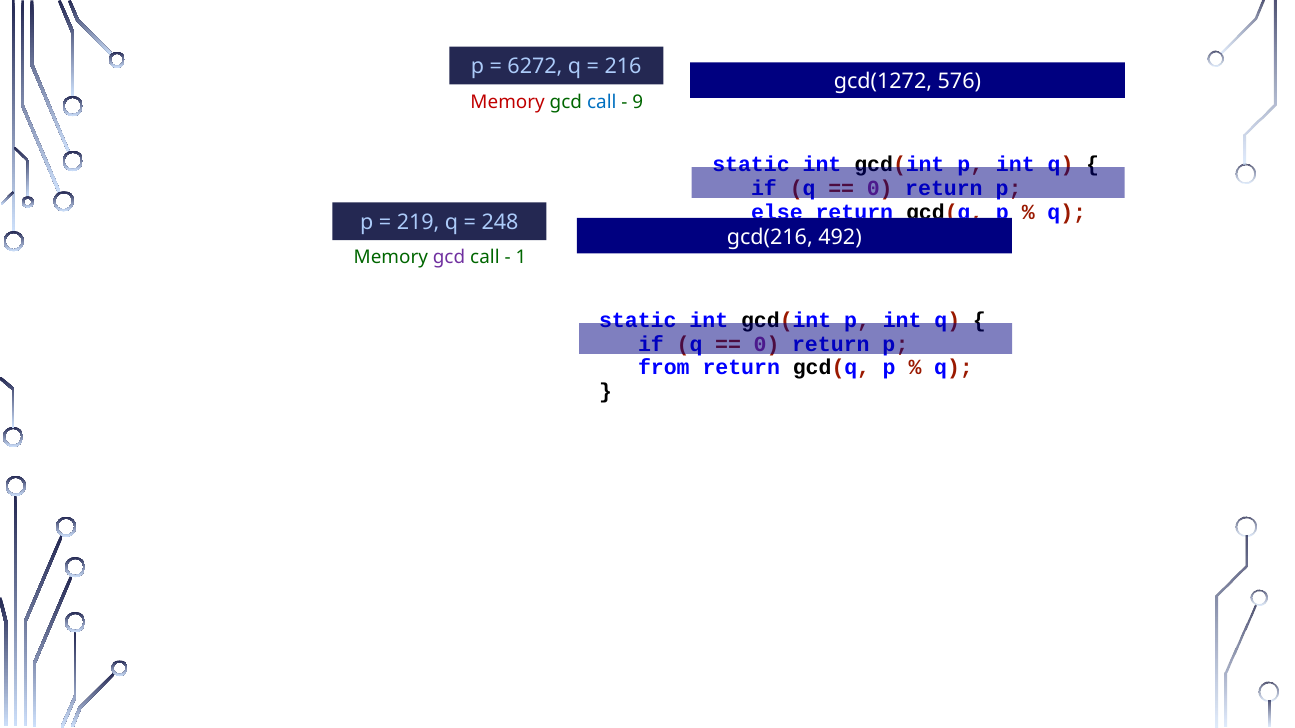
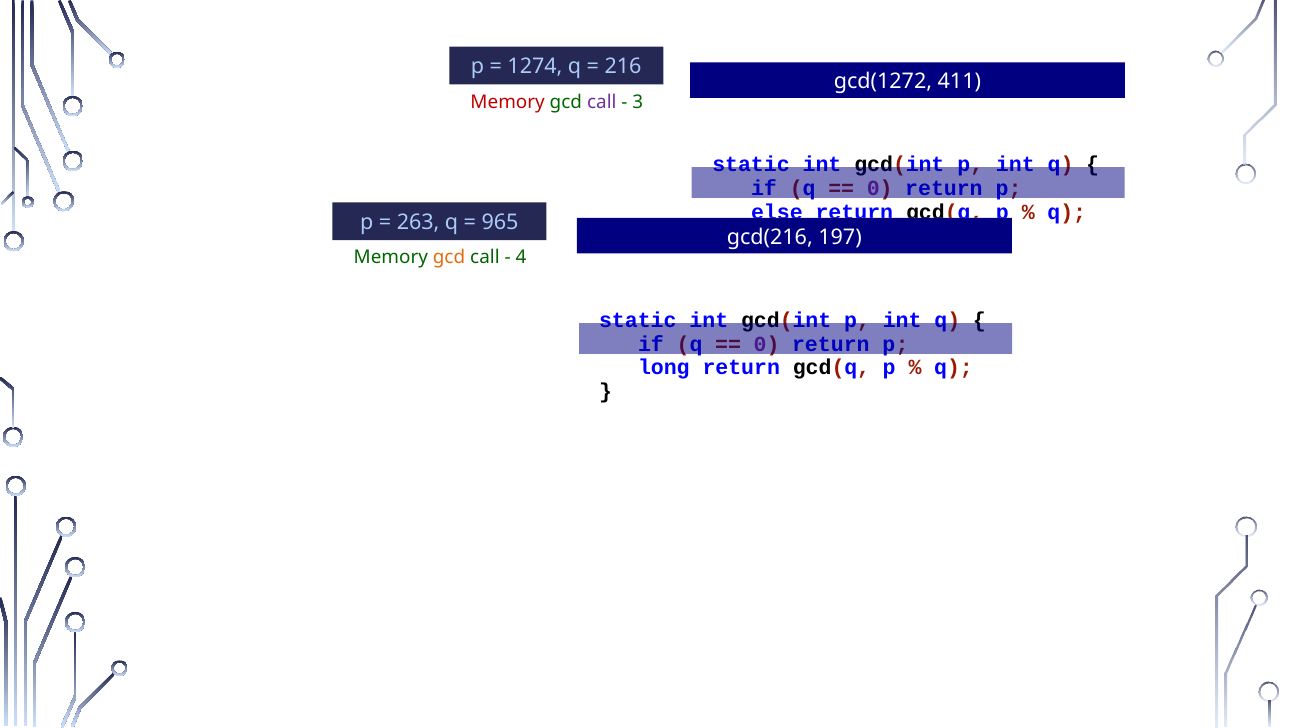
6272: 6272 -> 1274 (535, 66)
576: 576 -> 411 (959, 82)
call colour: blue -> purple (602, 102)
9: 9 -> 3 (638, 102)
219: 219 -> 263 (418, 222)
248: 248 -> 965 (500, 222)
492: 492 -> 197 (840, 237)
gcd colour: purple -> orange (449, 258)
1: 1 -> 4 (521, 258)
from: from -> long (664, 368)
